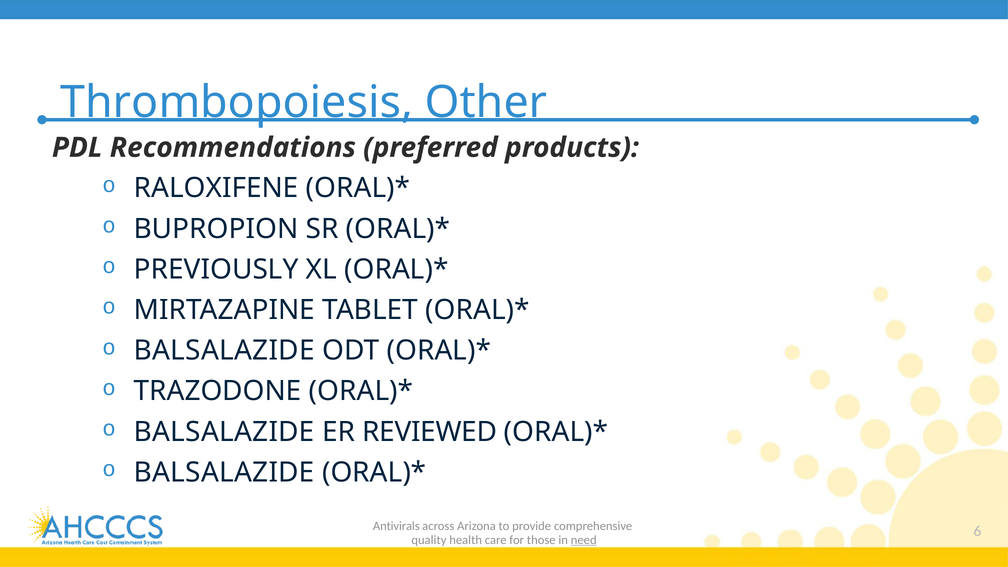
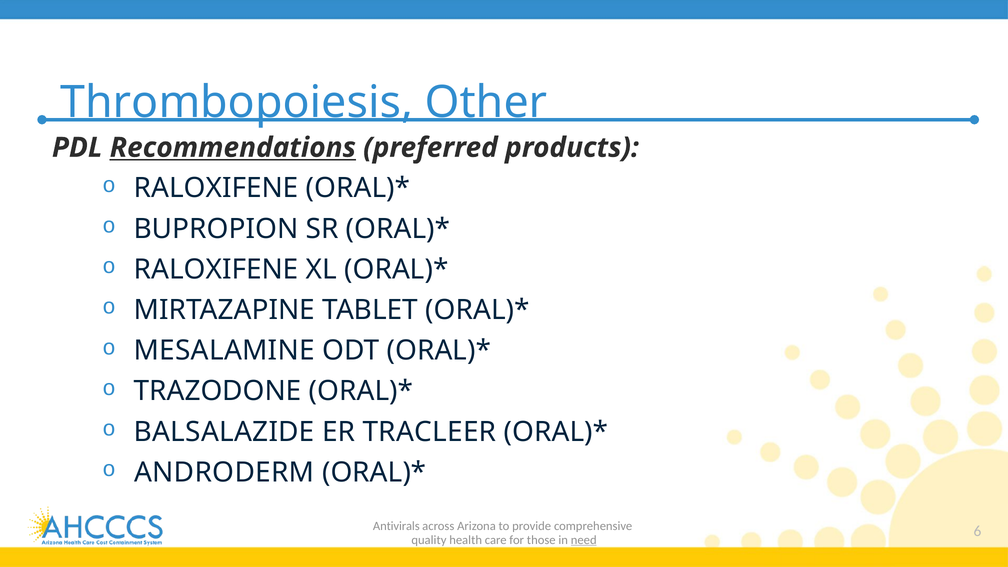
Recommendations underline: none -> present (233, 148)
PREVIOUSLY: PREVIOUSLY -> RALOXIFENE (216, 269)
BALSALAZIDE: BALSALAZIDE -> MESALAMINE (224, 351)
REVIEWED: REVIEWED -> TRACLEER (429, 432)
BALSALAZIDE: BALSALAZIDE -> ANDRODERM (224, 472)
